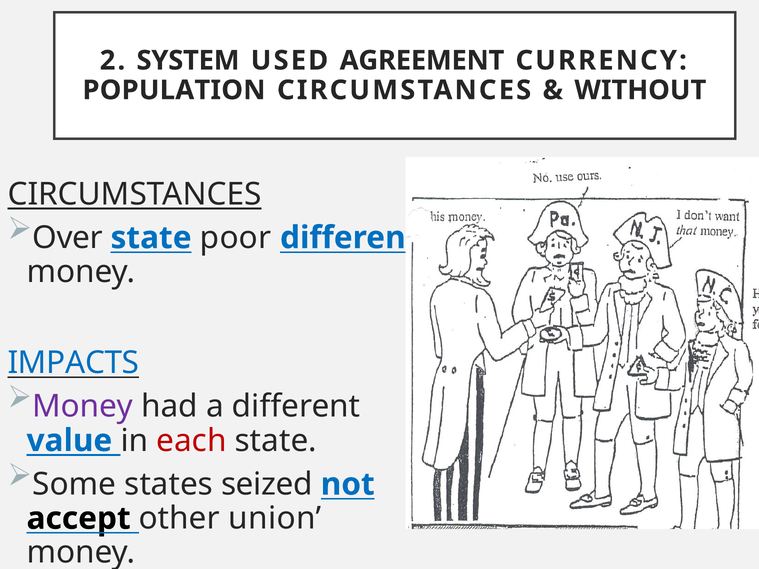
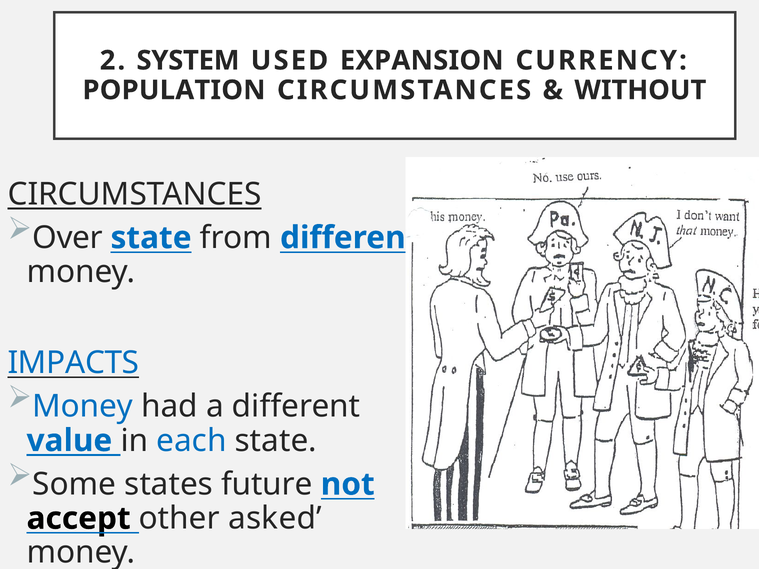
AGREEMENT: AGREEMENT -> EXPANSION (422, 61)
poor: poor -> from (236, 238)
Money colour: purple -> blue (83, 407)
each colour: red -> blue (192, 441)
seized: seized -> future (267, 484)
union: union -> asked (275, 519)
